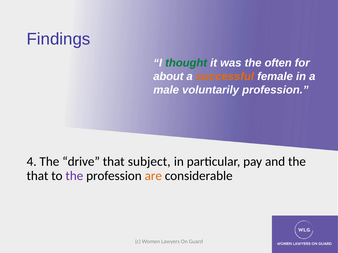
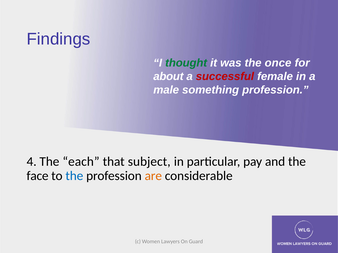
often: often -> once (278, 63)
successful colour: orange -> red (225, 77)
voluntarily: voluntarily -> something (211, 90)
drive: drive -> each (81, 162)
that: that -> face (38, 176)
the colour: purple -> blue (74, 176)
